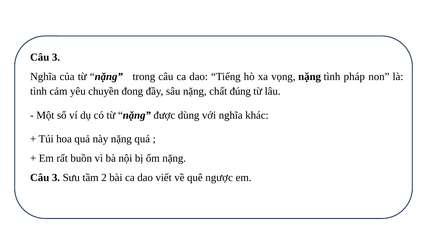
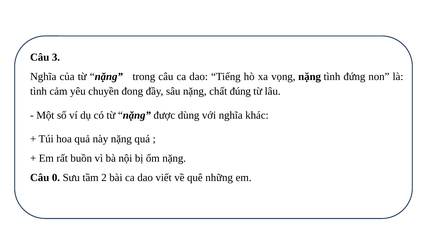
pháp: pháp -> đứng (354, 77)
3: 3 -> 0 (56, 178)
ngược: ngược -> những (219, 178)
